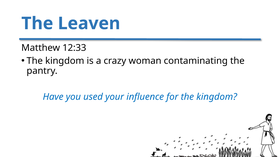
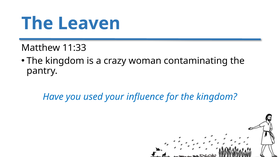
12:33: 12:33 -> 11:33 (74, 48)
